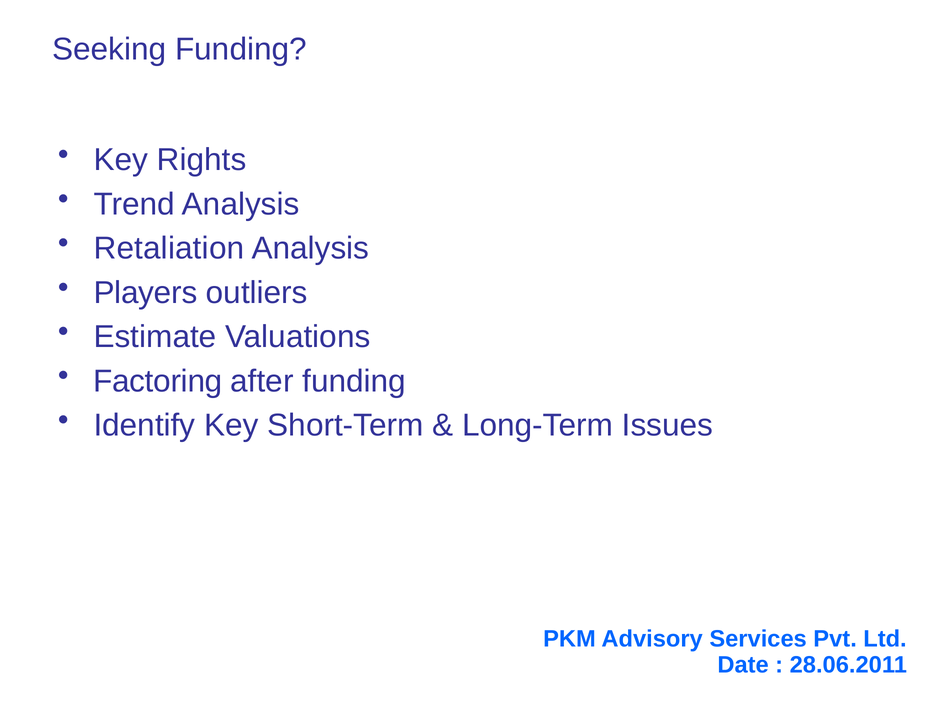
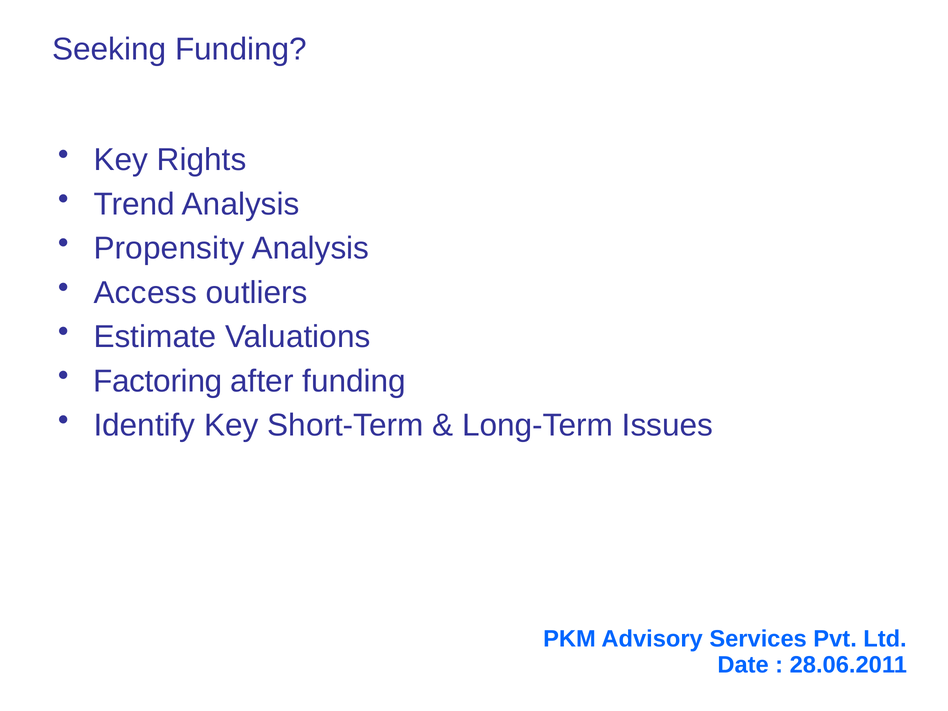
Retaliation: Retaliation -> Propensity (169, 249)
Players: Players -> Access (145, 293)
